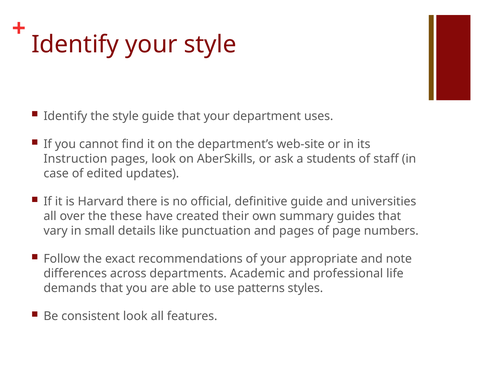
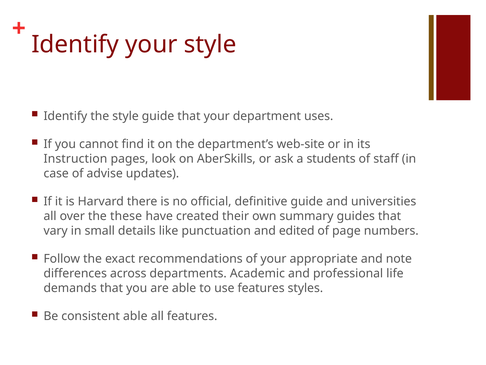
edited: edited -> advise (105, 173)
and pages: pages -> edited (297, 230)
use patterns: patterns -> features (261, 288)
consistent look: look -> able (135, 316)
